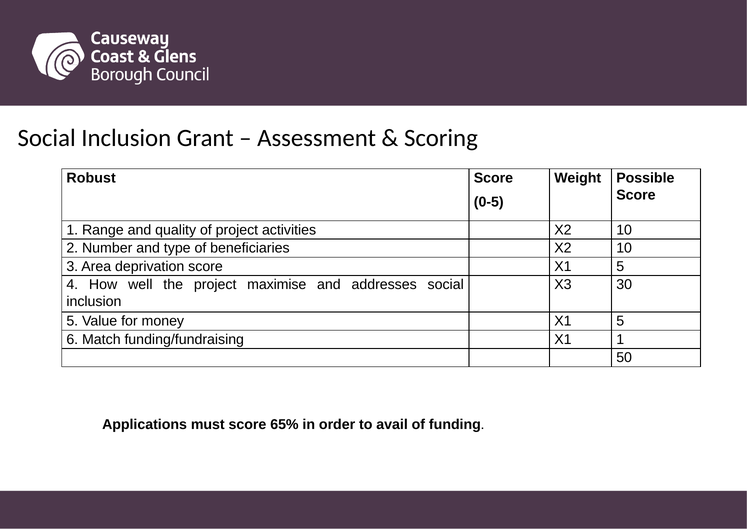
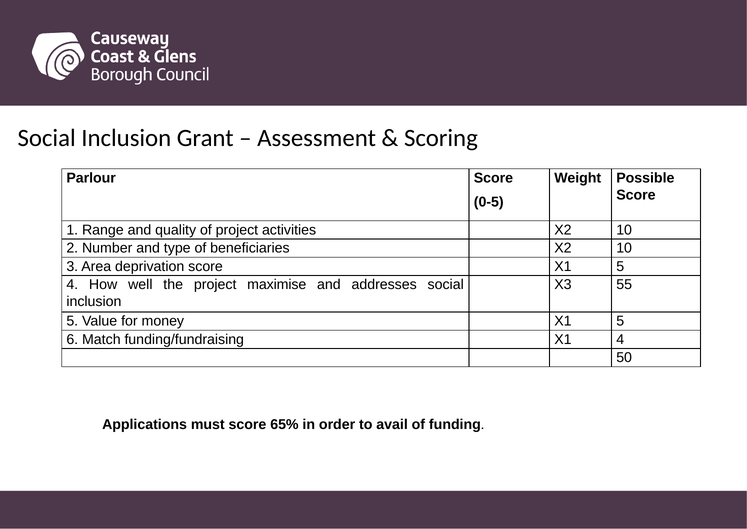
Robust: Robust -> Parlour (91, 178)
30: 30 -> 55 (624, 284)
X1 1: 1 -> 4 (620, 339)
